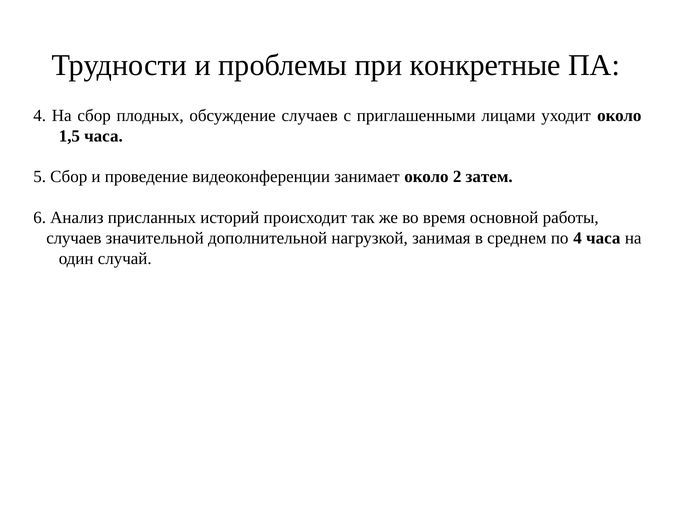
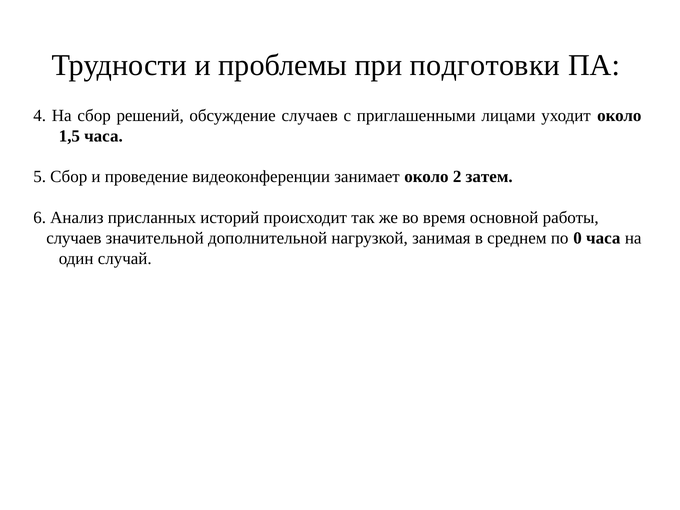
конкретные: конкретные -> подготовки (485, 65)
плодных: плодных -> решений (150, 116)
по 4: 4 -> 0 (578, 238)
